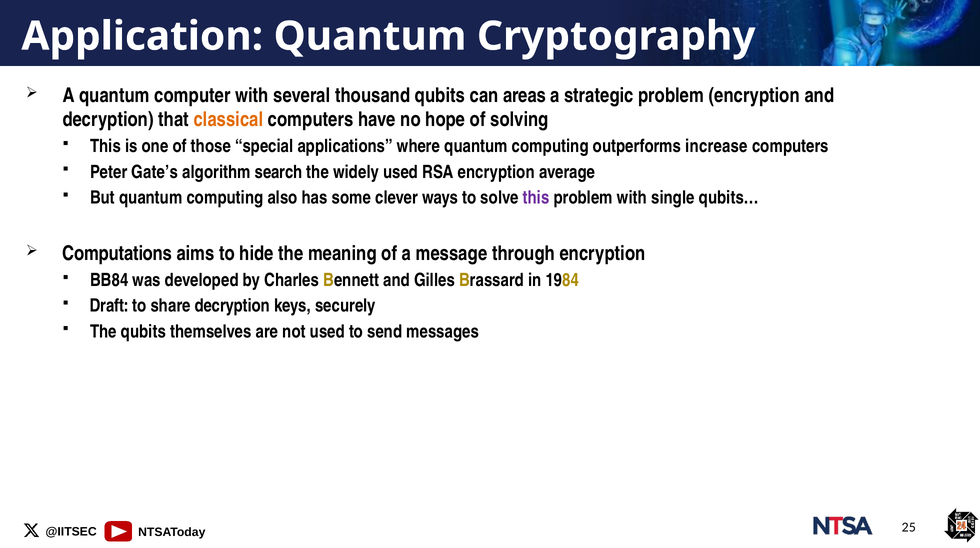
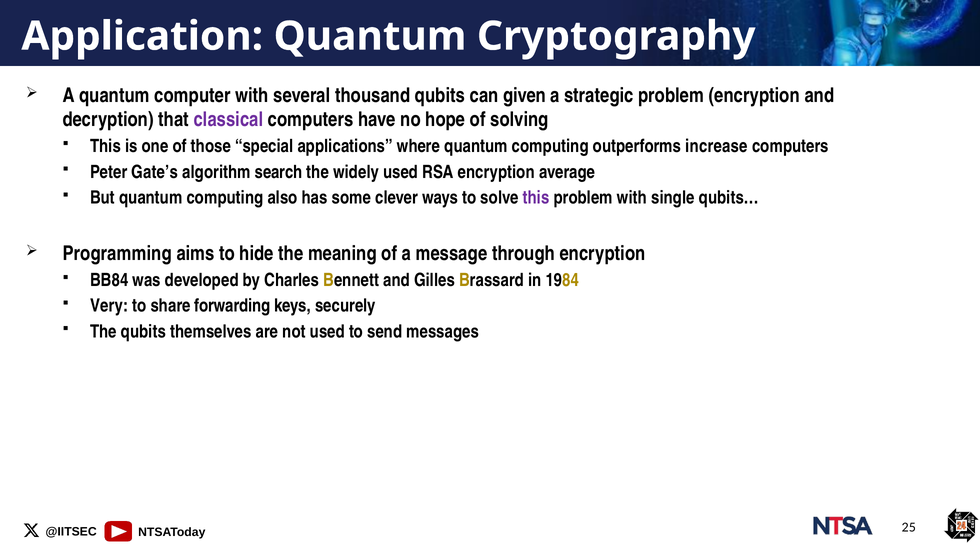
areas: areas -> given (524, 95)
classical colour: orange -> purple (228, 120)
Computations: Computations -> Programming (117, 254)
Draft: Draft -> Very (109, 306)
share decryption: decryption -> forwarding (232, 306)
